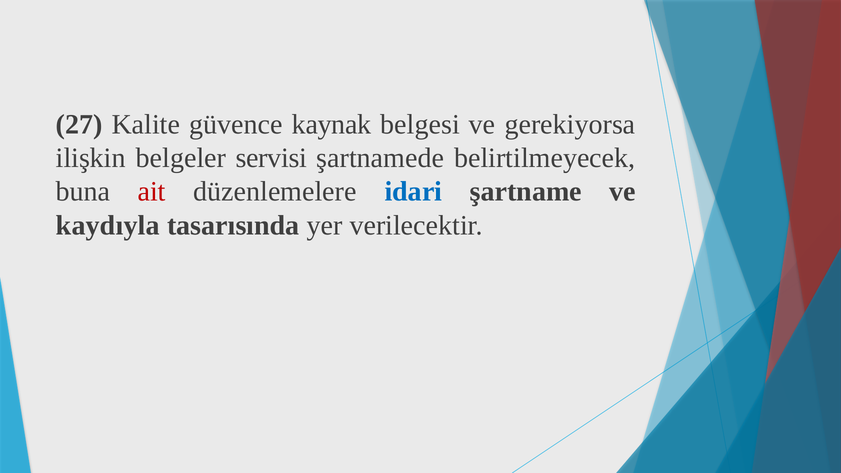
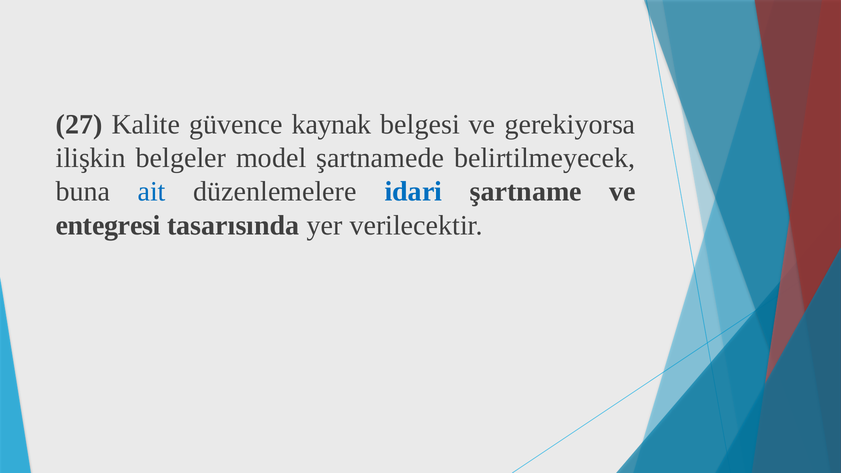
servisi: servisi -> model (271, 158)
ait colour: red -> blue (152, 192)
kaydıyla: kaydıyla -> entegresi (108, 225)
